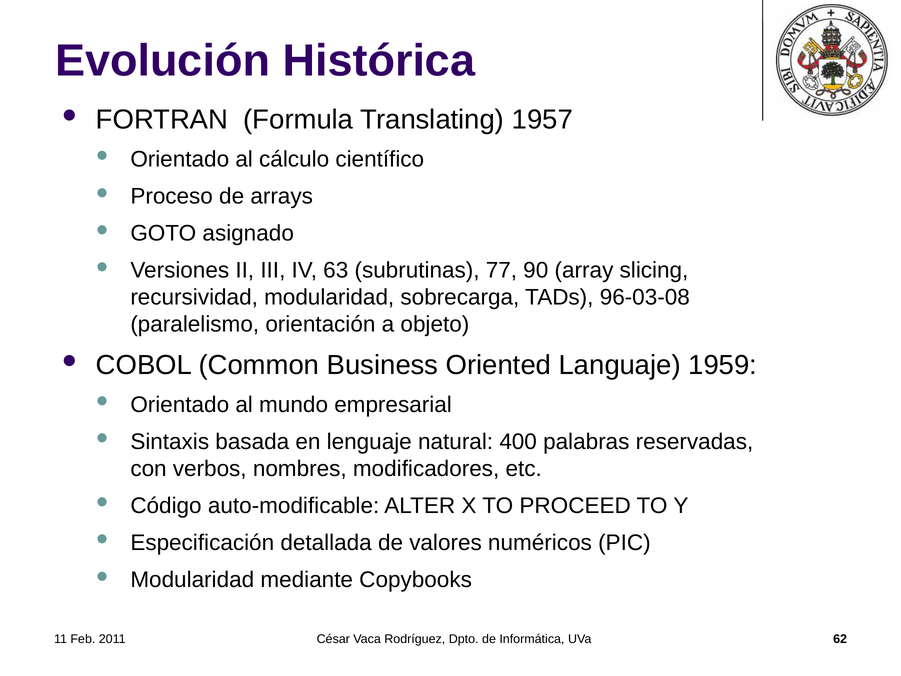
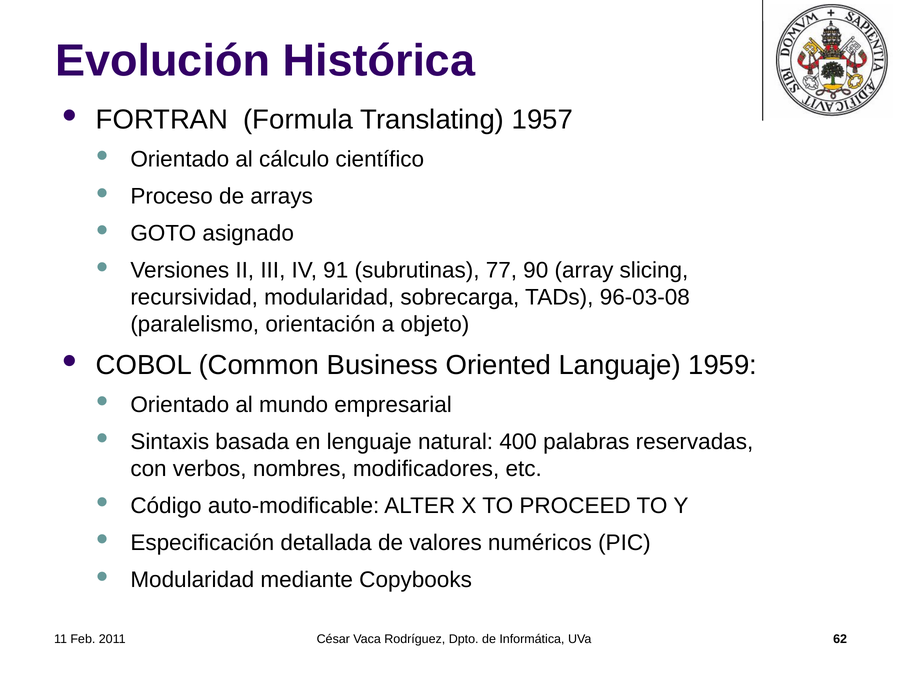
63: 63 -> 91 (336, 270)
